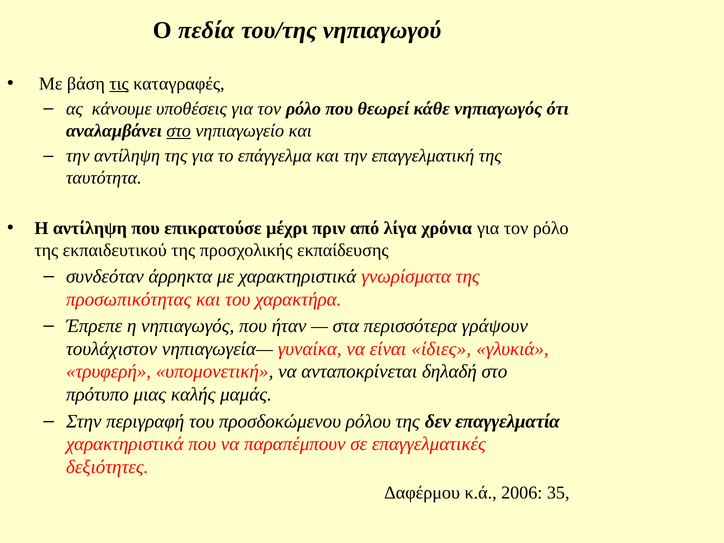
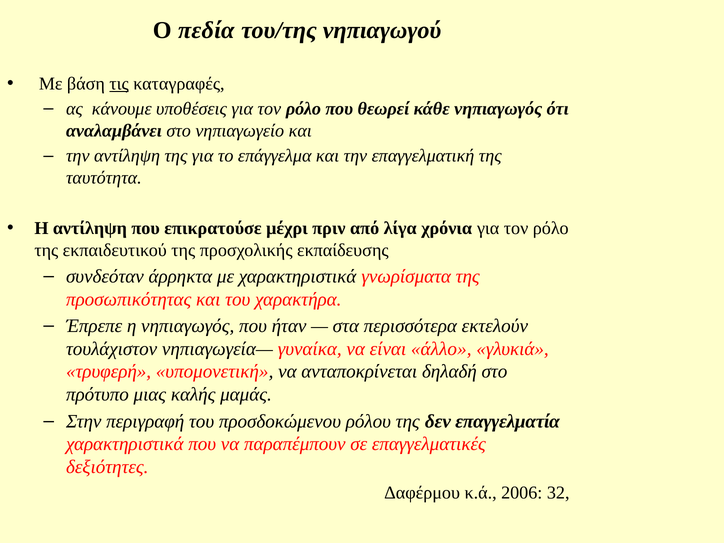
στο underline: present -> none (179, 131)
γράψουν: γράψουν -> εκτελούν (495, 326)
ίδιες: ίδιες -> άλλο (441, 349)
35: 35 -> 32 (558, 493)
